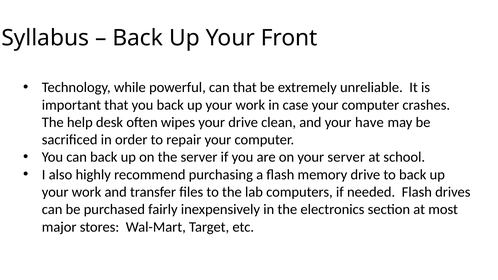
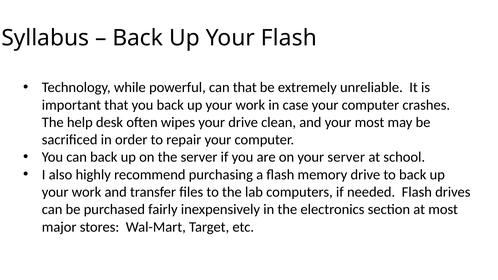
Your Front: Front -> Flash (289, 38)
your have: have -> most (370, 122)
